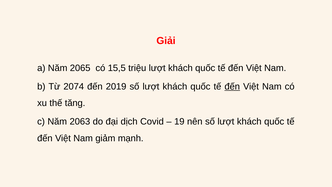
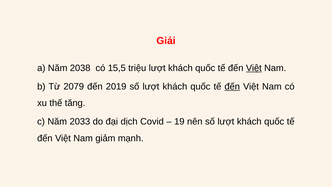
2065: 2065 -> 2038 (80, 68)
Việt underline: none -> present (254, 68)
2074: 2074 -> 2079 (74, 86)
2063: 2063 -> 2033 (80, 121)
